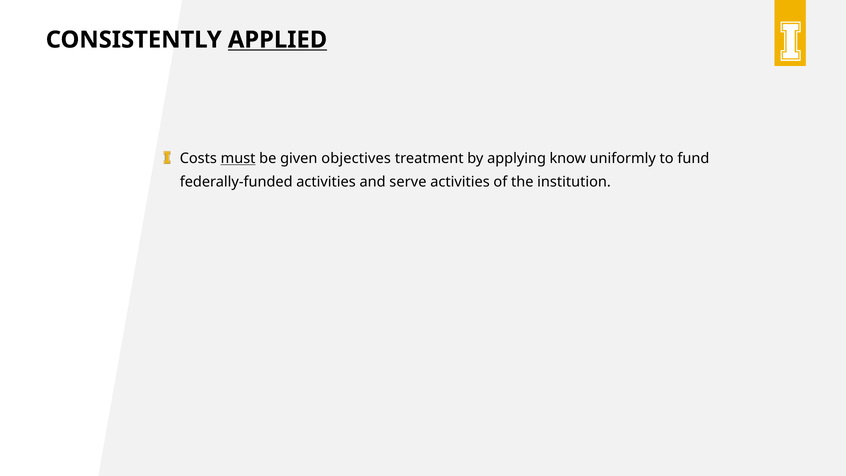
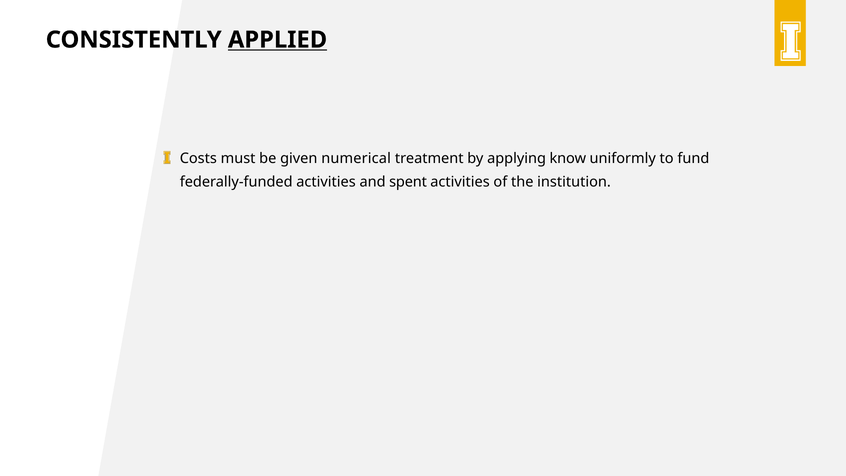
must underline: present -> none (238, 158)
objectives: objectives -> numerical (356, 158)
serve: serve -> spent (408, 182)
